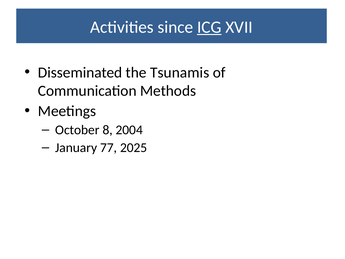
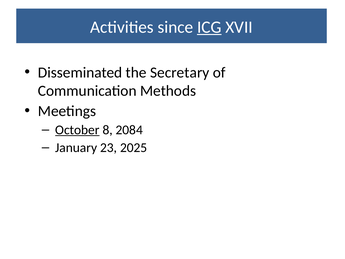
Tsunamis: Tsunamis -> Secretary (180, 72)
October underline: none -> present (77, 130)
2004: 2004 -> 2084 (129, 130)
77: 77 -> 23 (109, 148)
